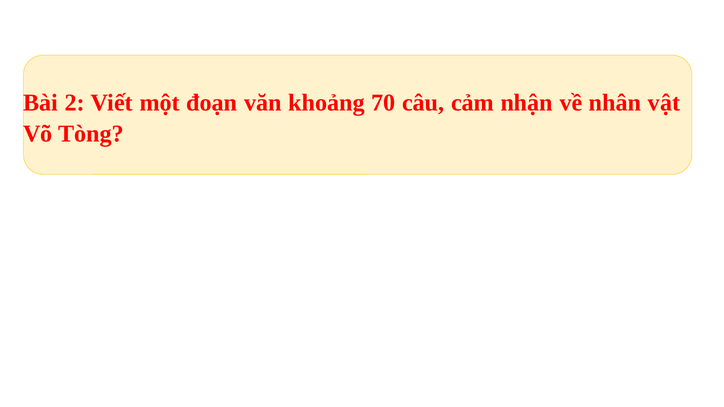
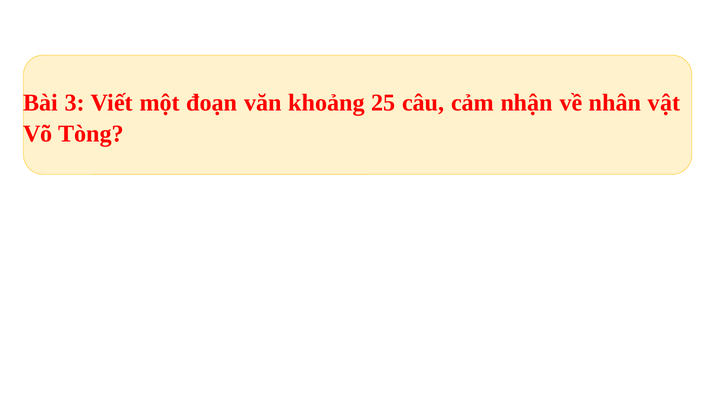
2: 2 -> 3 (75, 103)
70: 70 -> 25 (383, 103)
